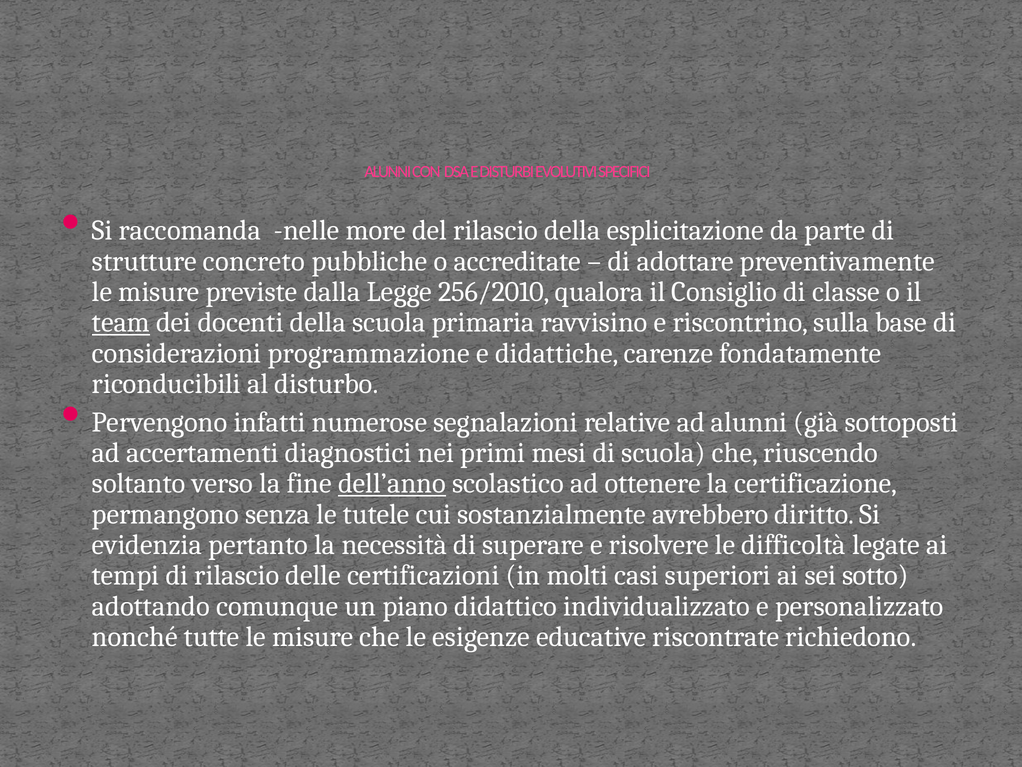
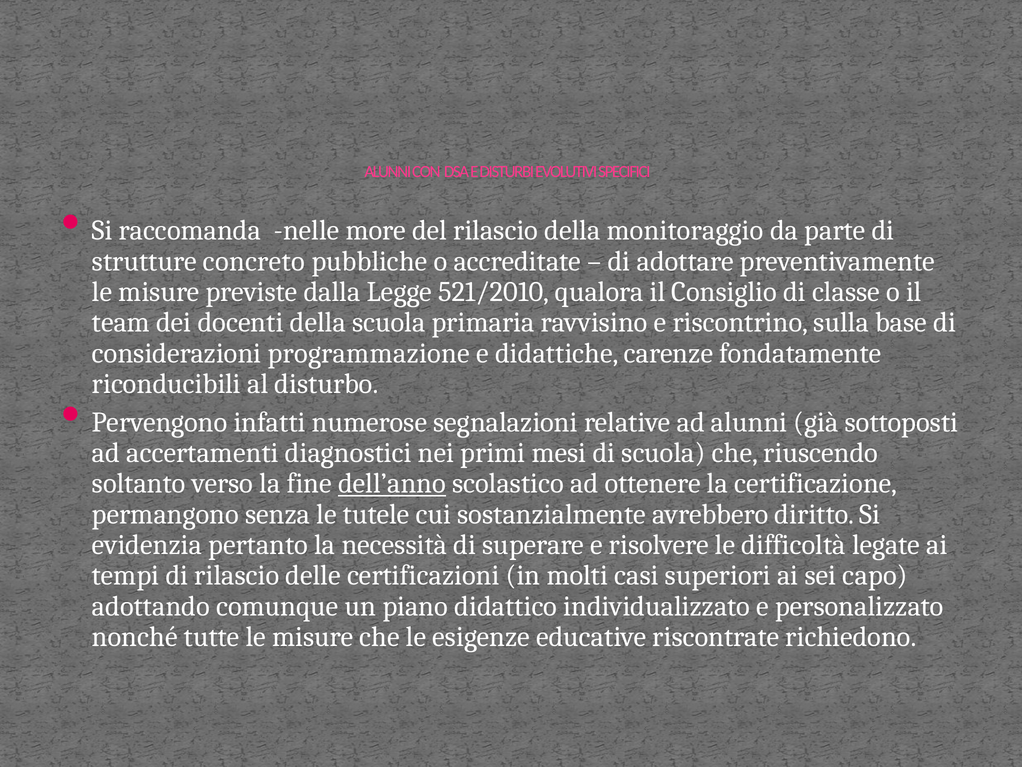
esplicitazione: esplicitazione -> monitoraggio (685, 230)
256/2010: 256/2010 -> 521/2010 (494, 292)
team underline: present -> none (121, 322)
sotto: sotto -> capo (875, 575)
